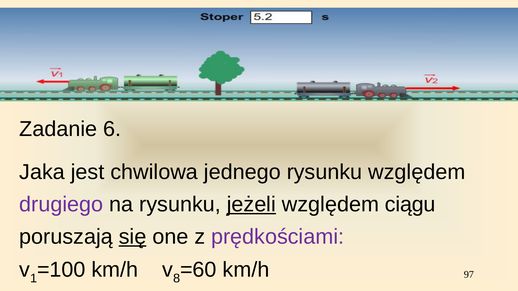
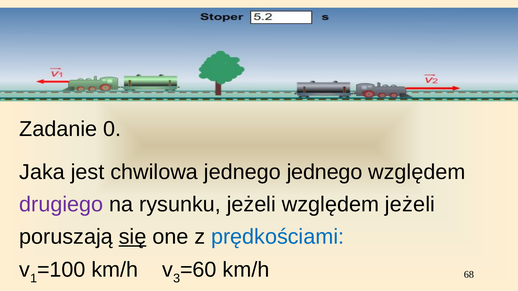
6: 6 -> 0 (112, 129)
jednego rysunku: rysunku -> jednego (325, 172)
jeżeli underline: present -> none (251, 205)
względem ciągu: ciągu -> jeżeli (410, 205)
prędkościami colour: purple -> blue (278, 237)
8: 8 -> 3 (177, 279)
97: 97 -> 68 (469, 275)
